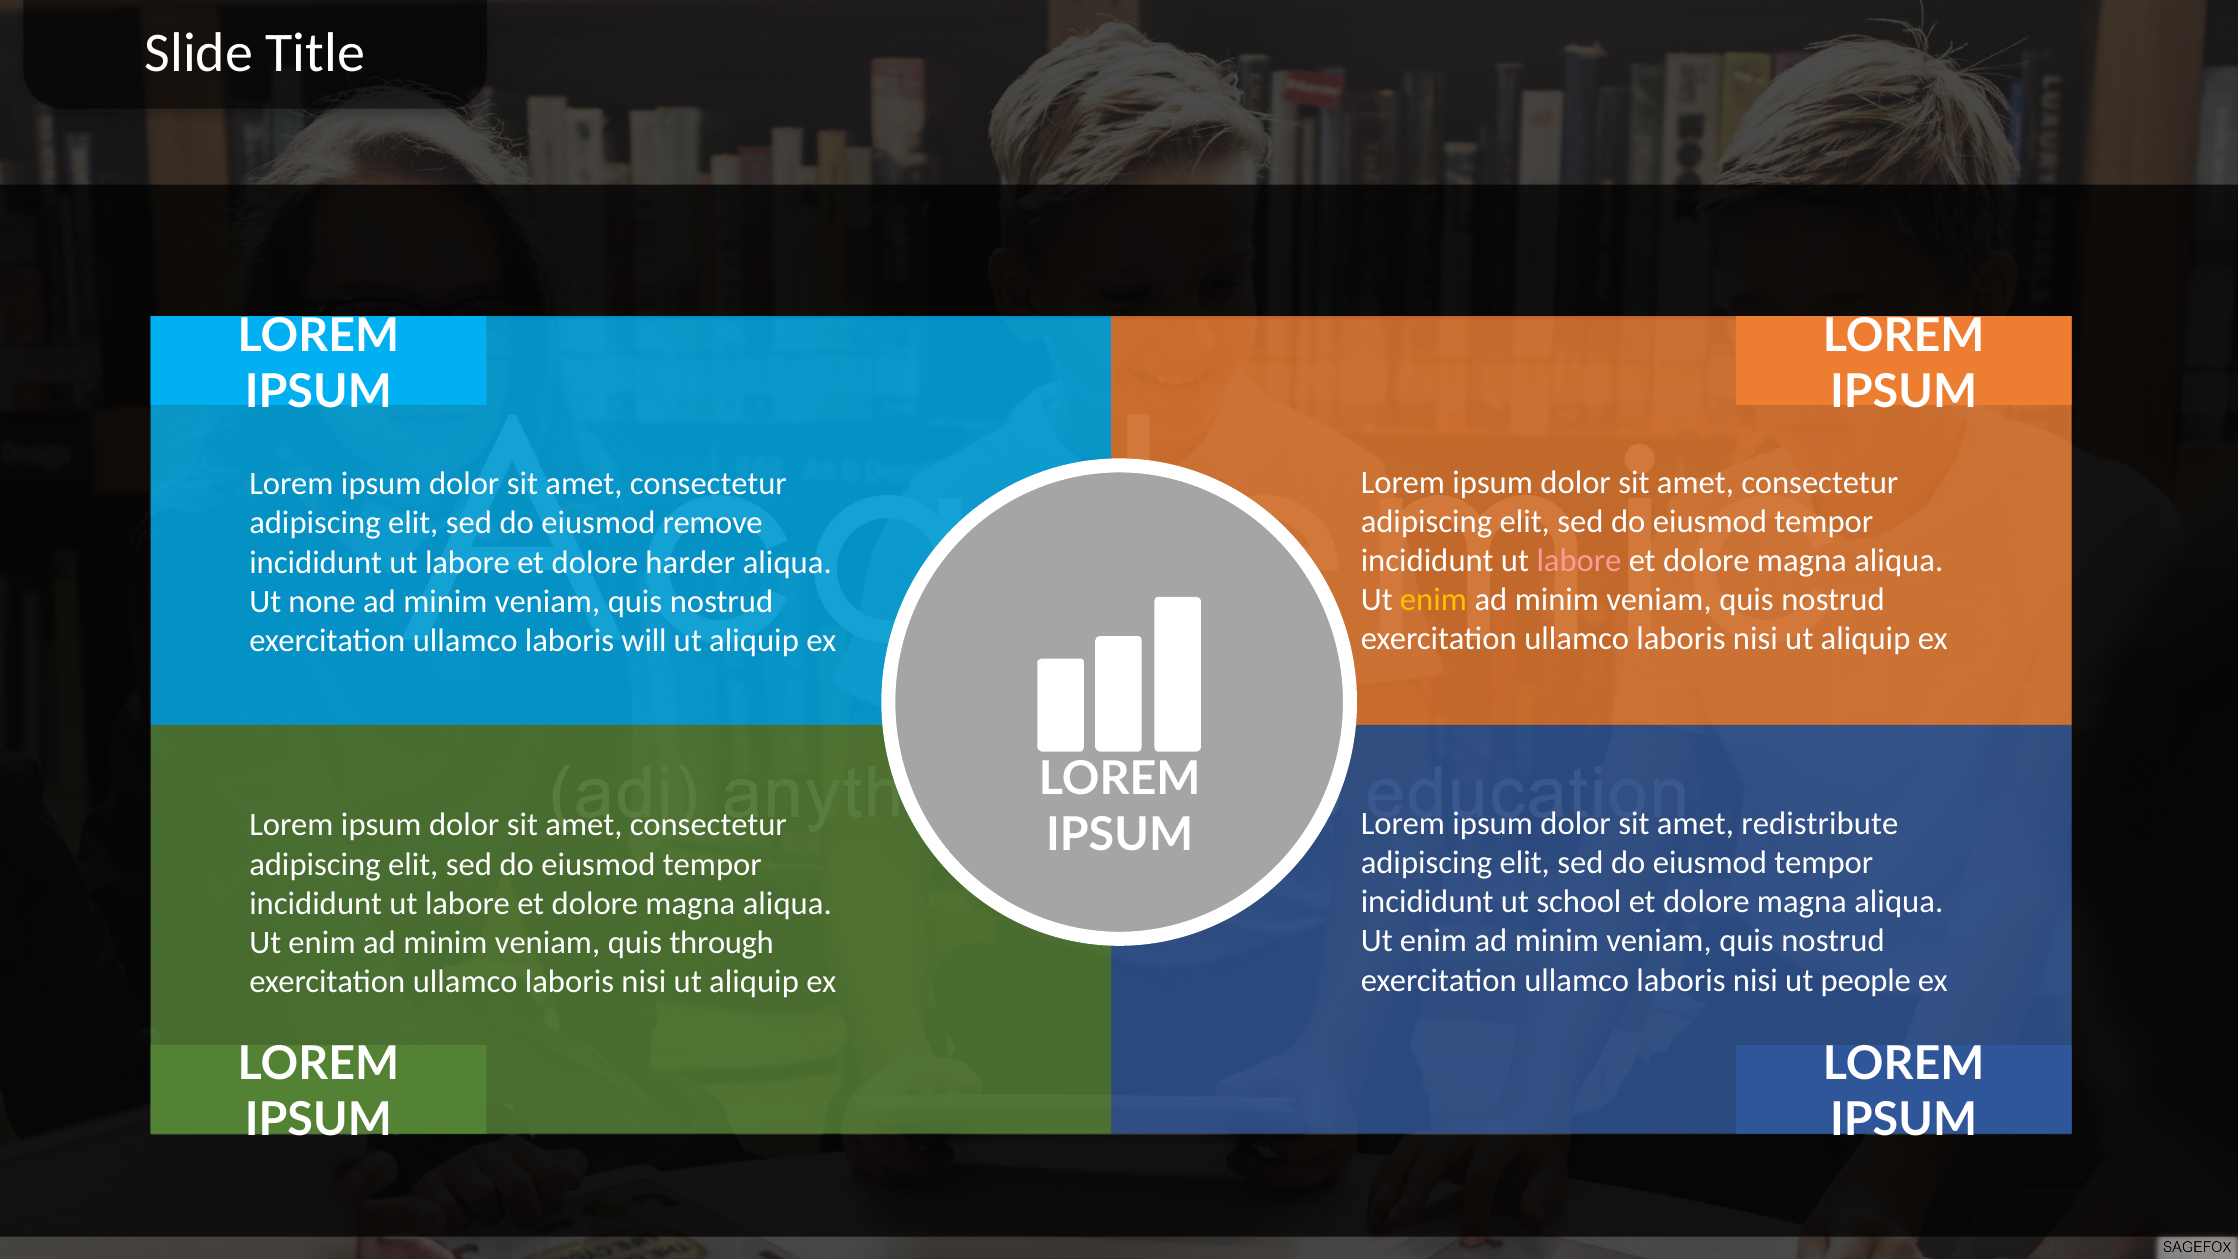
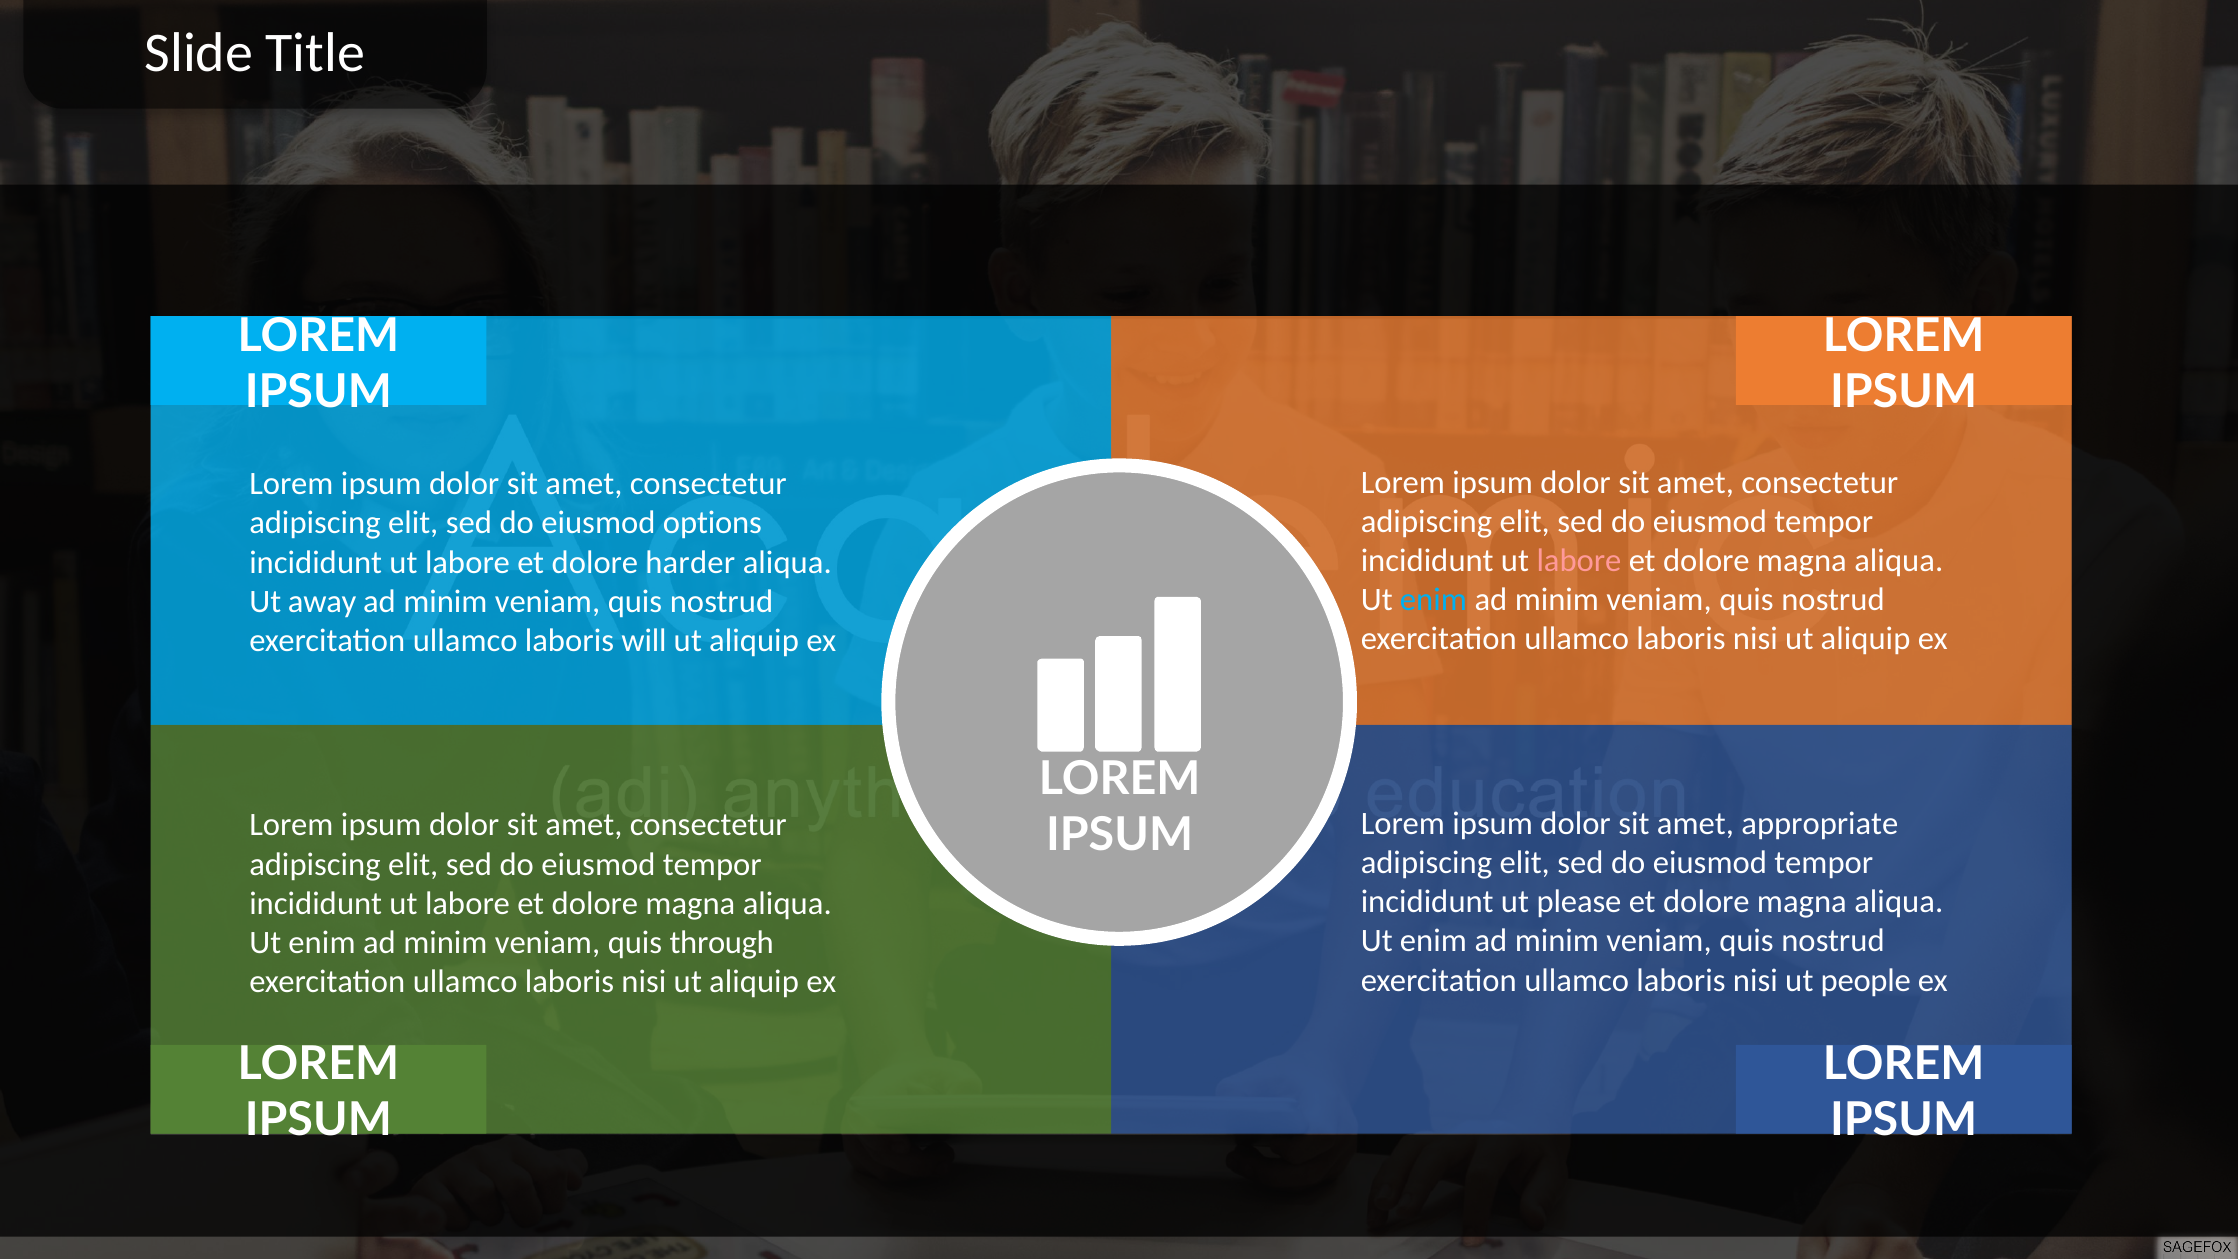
remove: remove -> options (712, 523)
enim colour: yellow -> light blue (1433, 600)
none: none -> away (322, 601)
redistribute: redistribute -> appropriate (1820, 824)
school: school -> please (1579, 902)
